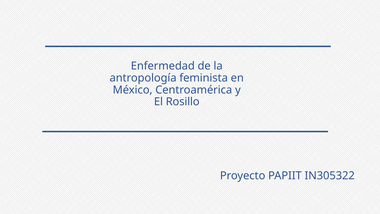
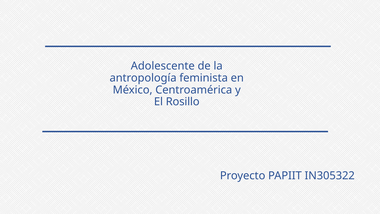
Enfermedad: Enfermedad -> Adolescente (163, 66)
